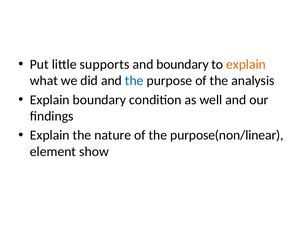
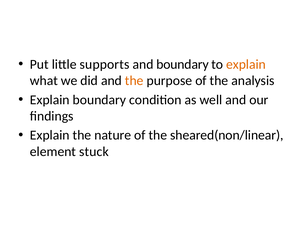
the colour: blue -> orange (134, 81)
purpose(non/linear: purpose(non/linear -> sheared(non/linear (227, 135)
show: show -> stuck (94, 152)
